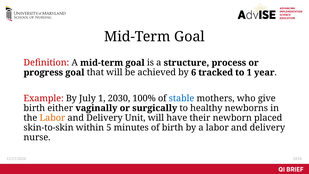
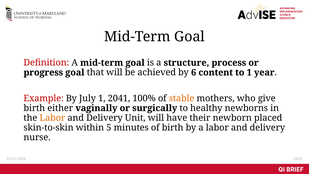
tracked: tracked -> content (216, 72)
2030: 2030 -> 2041 (119, 98)
stable colour: blue -> orange (182, 98)
